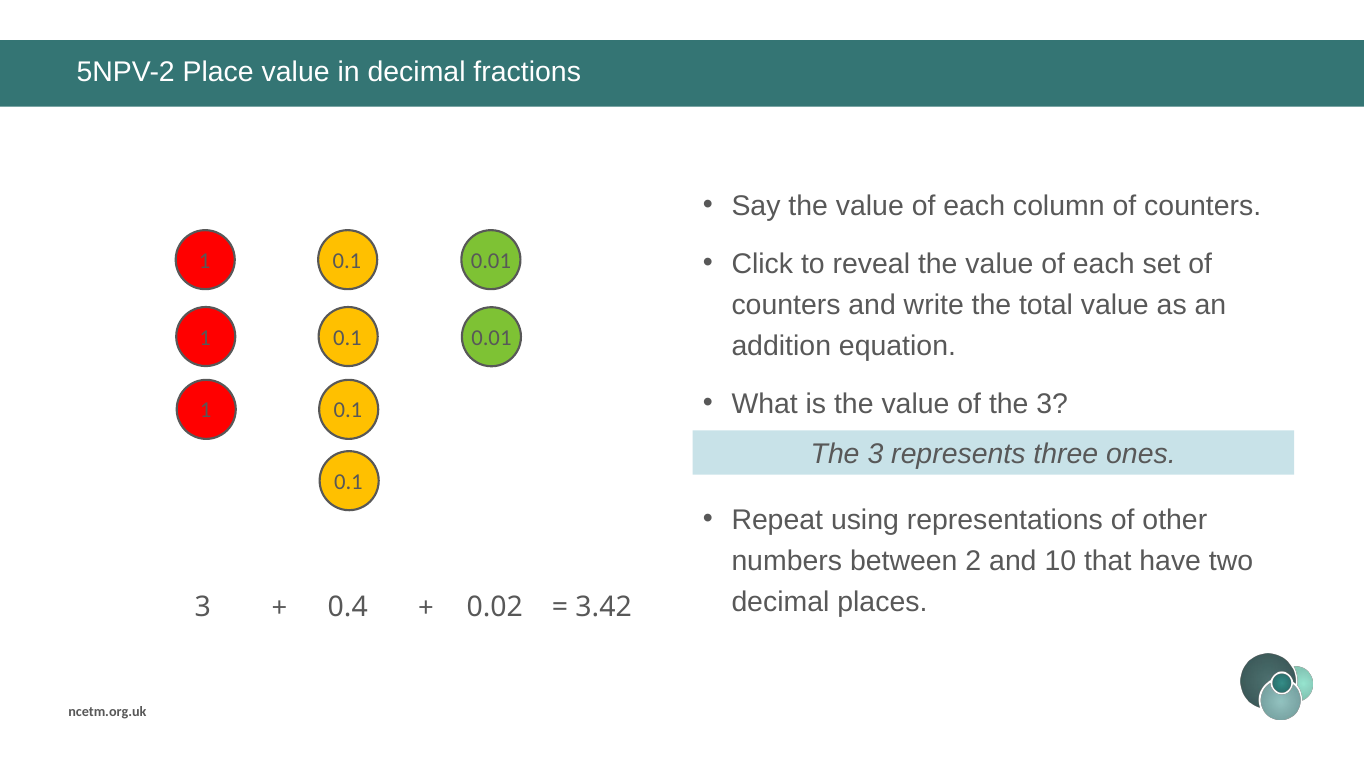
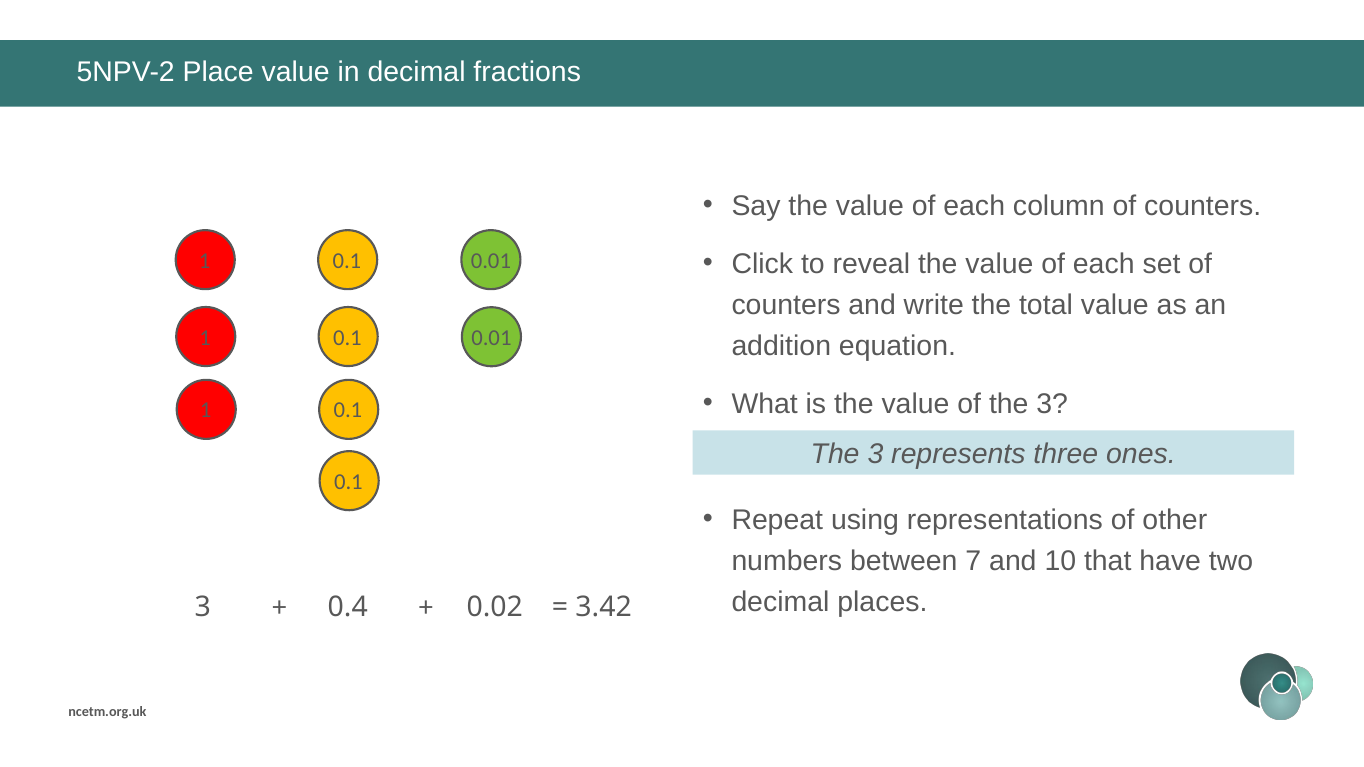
2: 2 -> 7 (973, 561)
